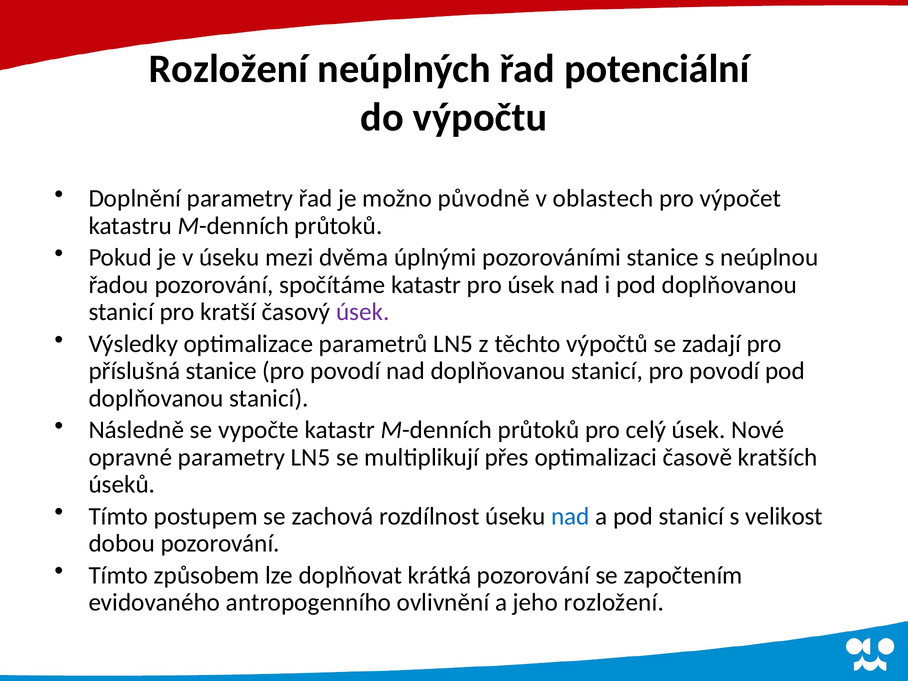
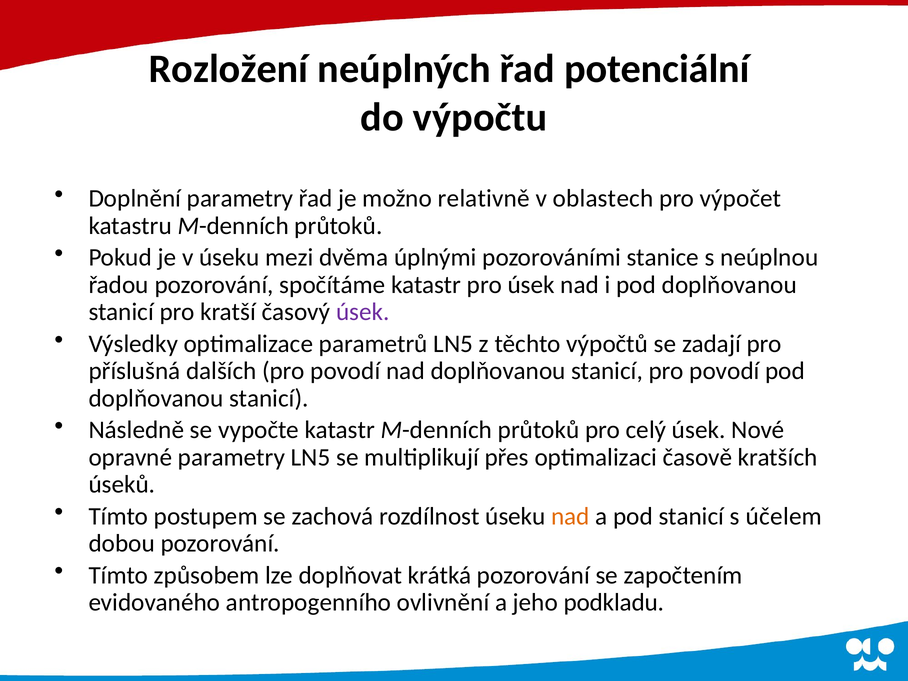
původně: původně -> relativně (484, 199)
příslušná stanice: stanice -> dalších (221, 371)
nad colour: blue -> orange (570, 516)
velikost: velikost -> účelem (784, 516)
jeho rozložení: rozložení -> podkladu (614, 602)
